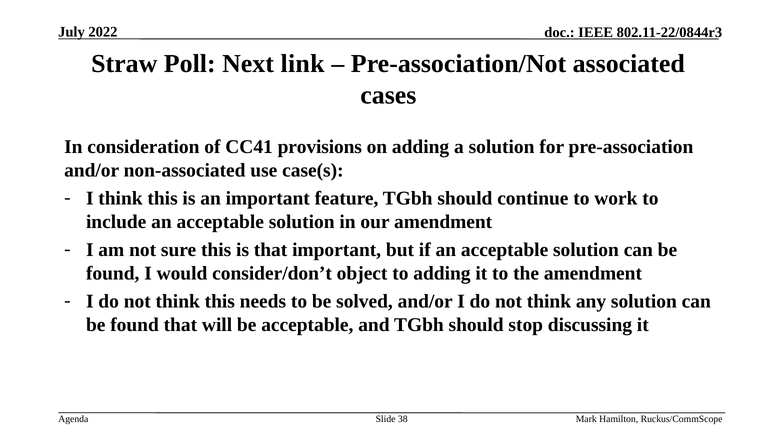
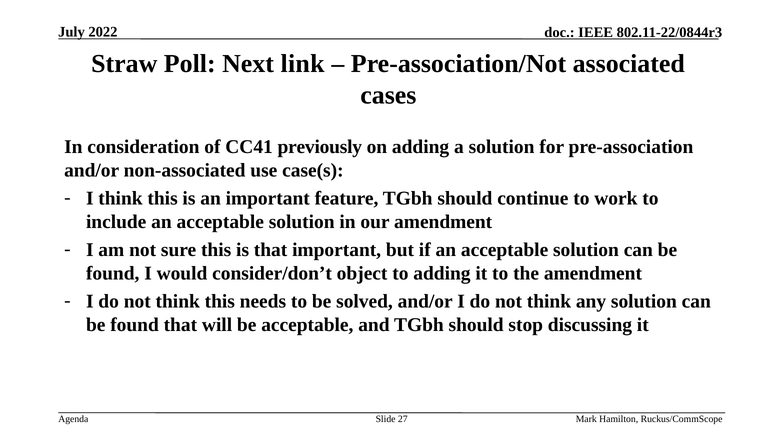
provisions: provisions -> previously (320, 147)
38: 38 -> 27 (403, 419)
